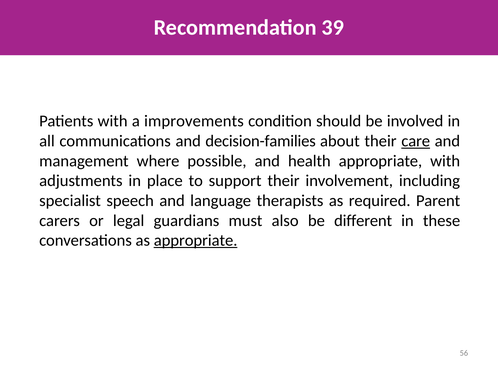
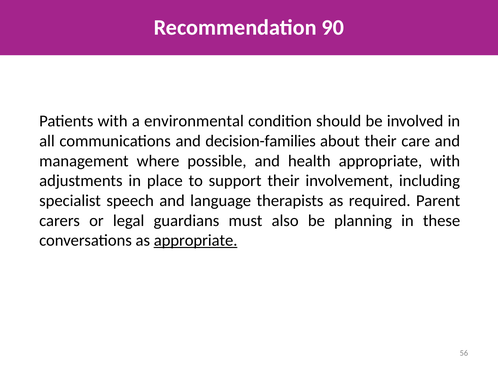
39: 39 -> 90 (333, 28)
improvements: improvements -> environmental (194, 121)
care underline: present -> none (416, 141)
different: different -> planning (363, 221)
